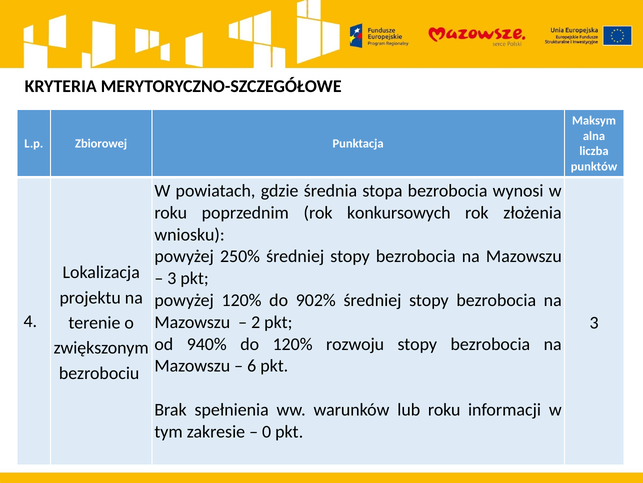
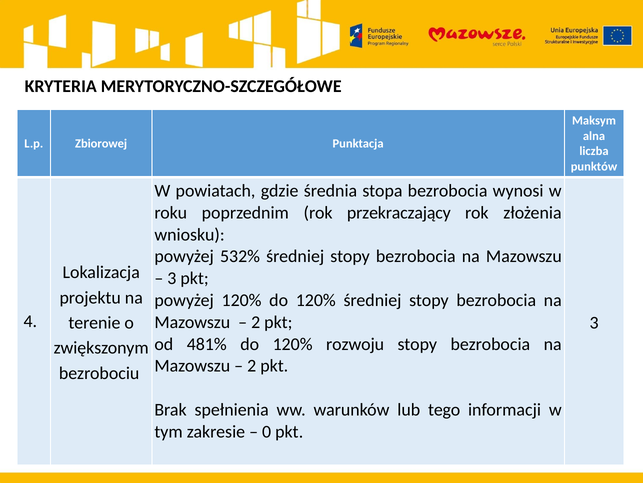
konkursowych: konkursowych -> przekraczający (399, 212)
250%: 250% -> 532% (240, 256)
120% do 902%: 902% -> 120% (316, 300)
940%: 940% -> 481% (207, 344)
6: 6 -> 2 (252, 365)
lub roku: roku -> tego (444, 409)
